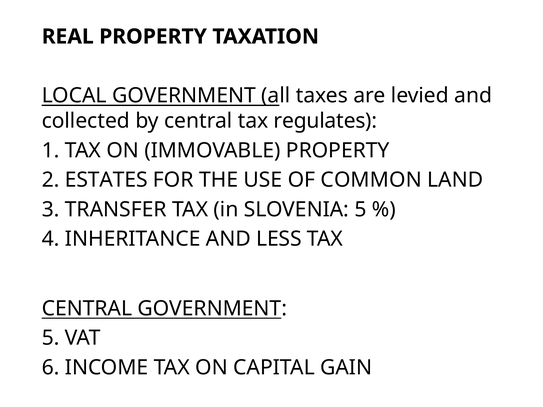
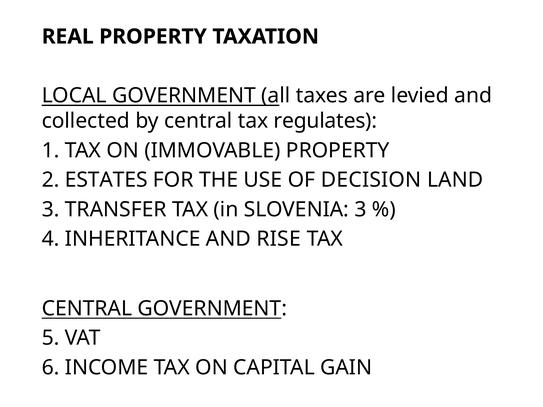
COMMON: COMMON -> DECISION (371, 180)
SLOVENIA 5: 5 -> 3 (360, 210)
LESS: LESS -> RISE (279, 239)
